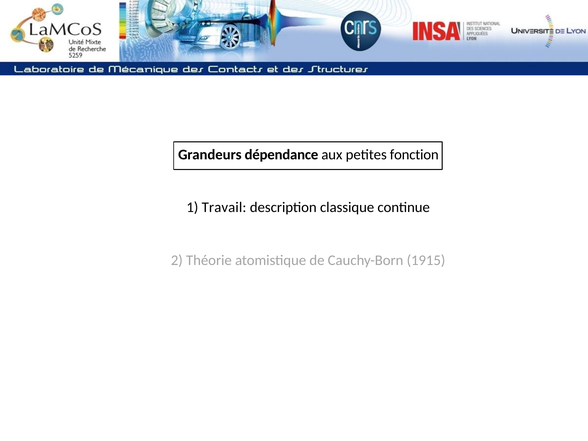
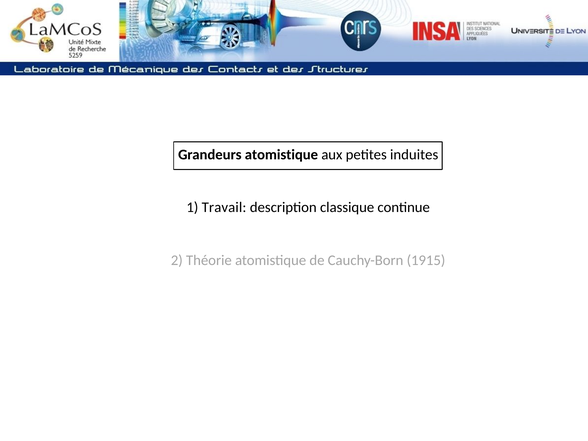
Grandeurs dépendance: dépendance -> atomistique (281, 155)
fonction: fonction -> induites (414, 155)
